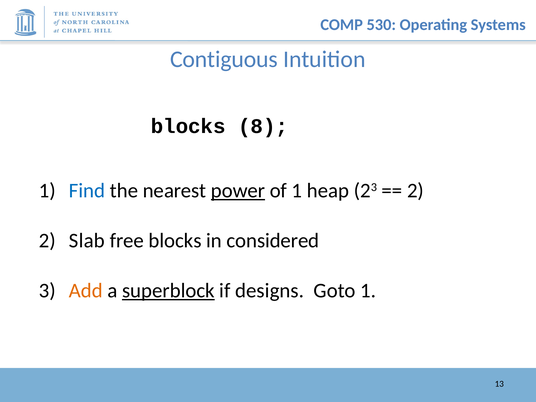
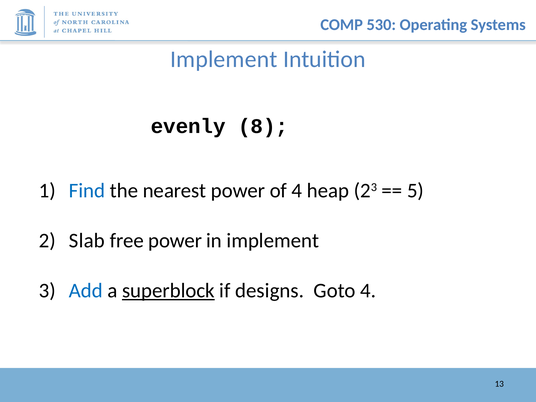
Contiguous: Contiguous -> Implement (224, 59)
blocks: blocks -> evenly (188, 126)
power underline: present -> none (238, 191)
of 1: 1 -> 4 (297, 191)
2: 2 -> 5 (416, 191)
free blocks: blocks -> power (175, 241)
in considered: considered -> implement (273, 241)
Add colour: orange -> blue (86, 291)
Goto 1: 1 -> 4 (368, 291)
